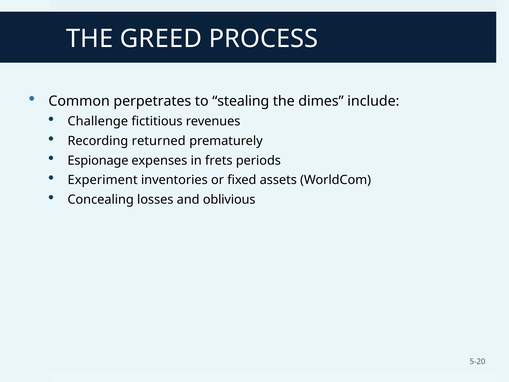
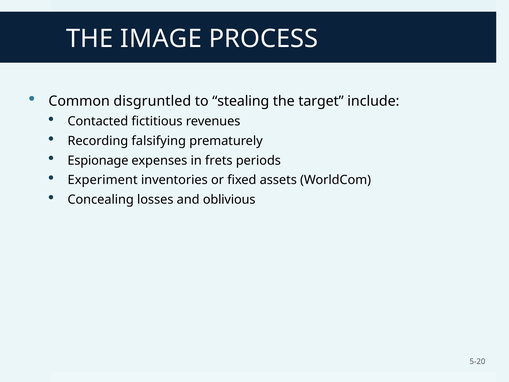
GREED: GREED -> IMAGE (161, 39)
perpetrates: perpetrates -> disgruntled (152, 101)
dimes: dimes -> target (321, 101)
Challenge: Challenge -> Contacted (98, 121)
returned: returned -> falsifying (159, 141)
